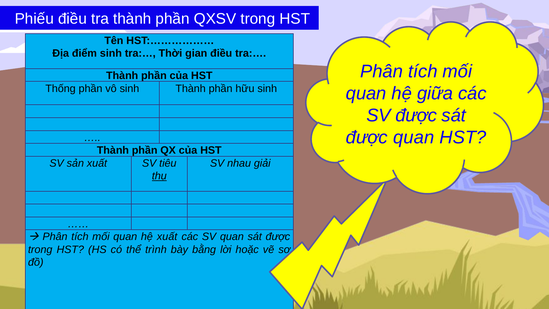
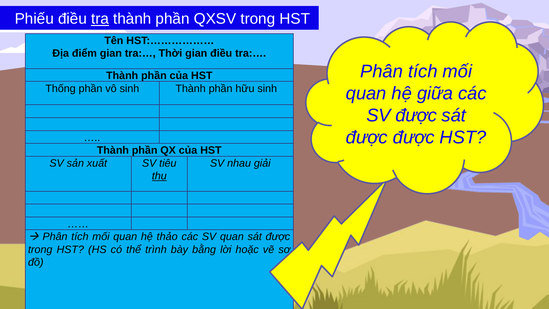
tra underline: none -> present (100, 19)
điểm sinh: sinh -> gian (111, 53)
được quan: quan -> được (414, 137)
hệ xuất: xuất -> thảo (167, 237)
